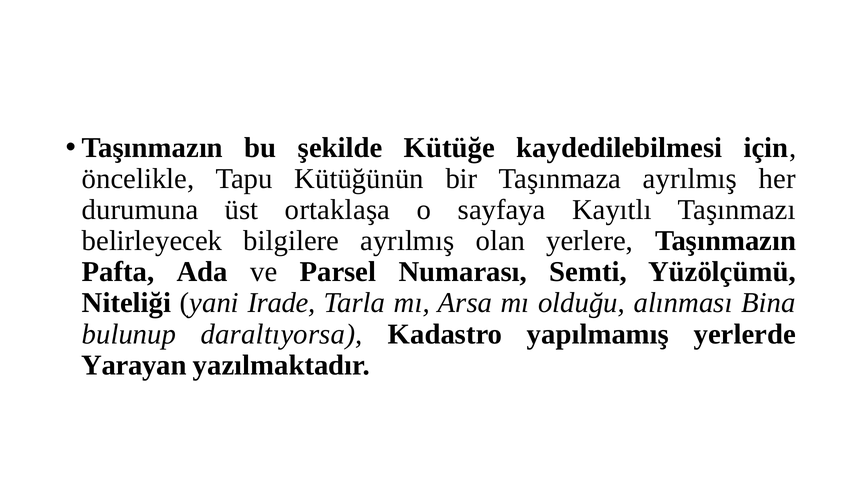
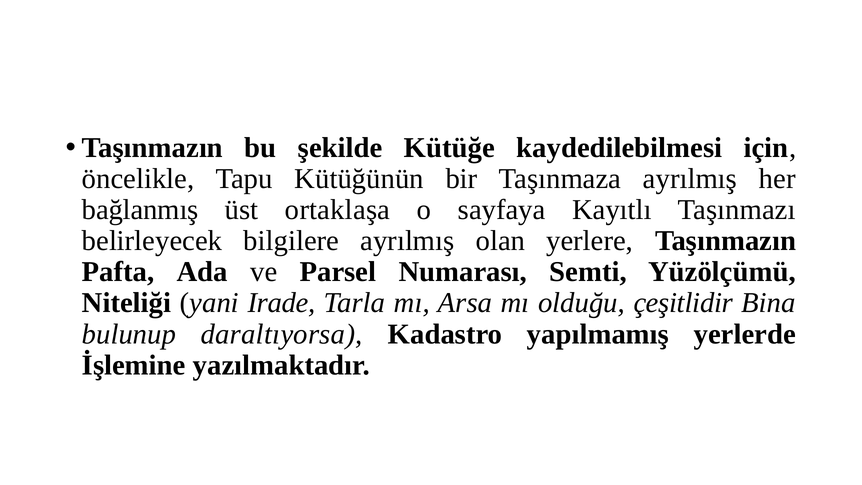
durumuna: durumuna -> bağlanmış (140, 210)
alınması: alınması -> çeşitlidir (683, 303)
Yarayan: Yarayan -> İşlemine (134, 365)
